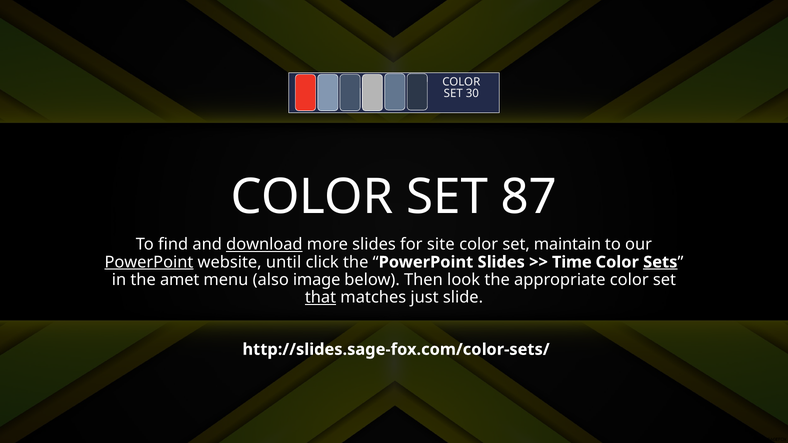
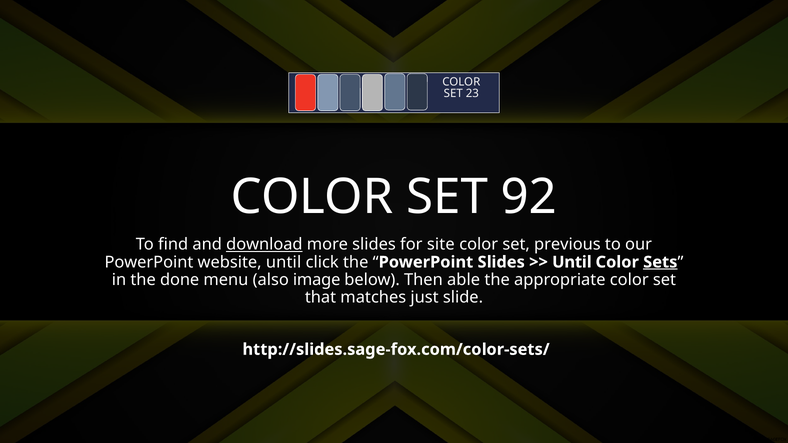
30: 30 -> 23 (472, 93)
87: 87 -> 92 (529, 197)
maintain: maintain -> previous (567, 245)
PowerPoint underline: present -> none (149, 262)
Time: Time -> Until (572, 262)
amet: amet -> done (180, 280)
look: look -> able (464, 280)
that underline: present -> none (321, 298)
